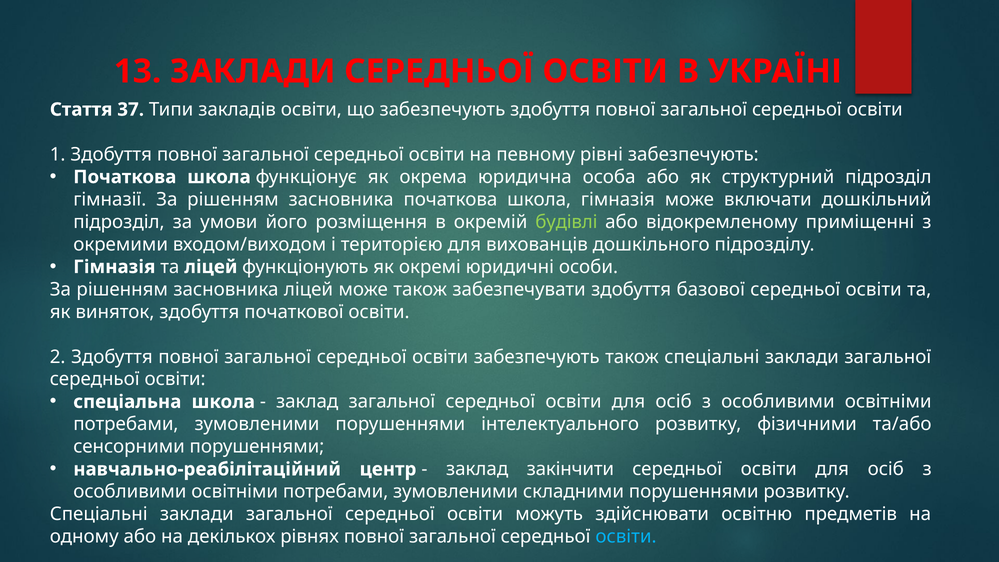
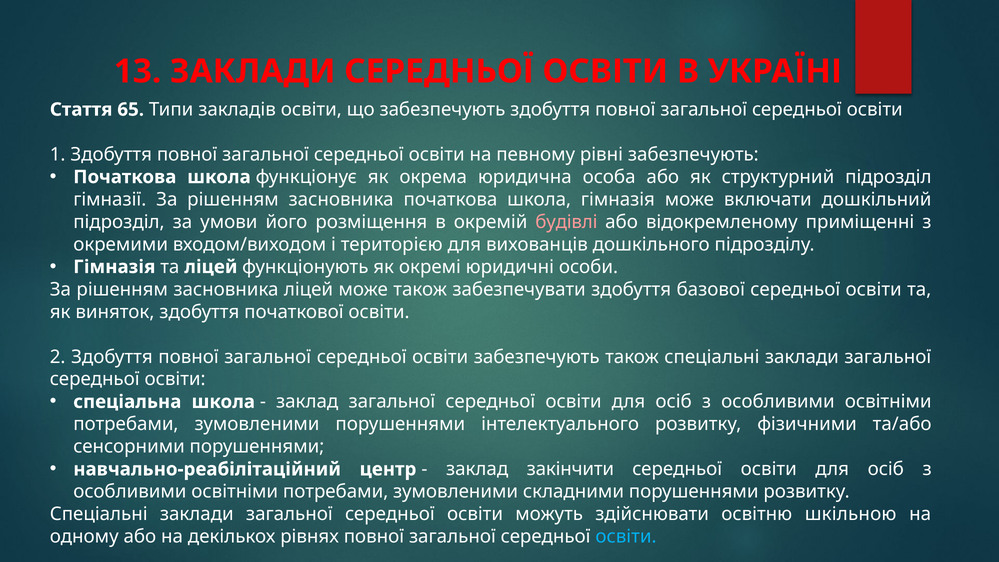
37: 37 -> 65 (131, 110)
будівлі colour: light green -> pink (566, 222)
предметів: предметів -> шкільною (851, 514)
